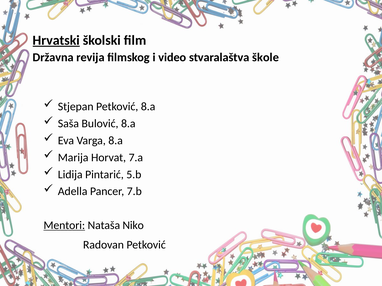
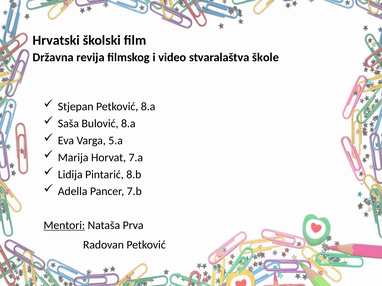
Hrvatski underline: present -> none (56, 40)
Varga 8.a: 8.a -> 5.a (116, 141)
5.b: 5.b -> 8.b (134, 175)
Niko: Niko -> Prva (133, 226)
